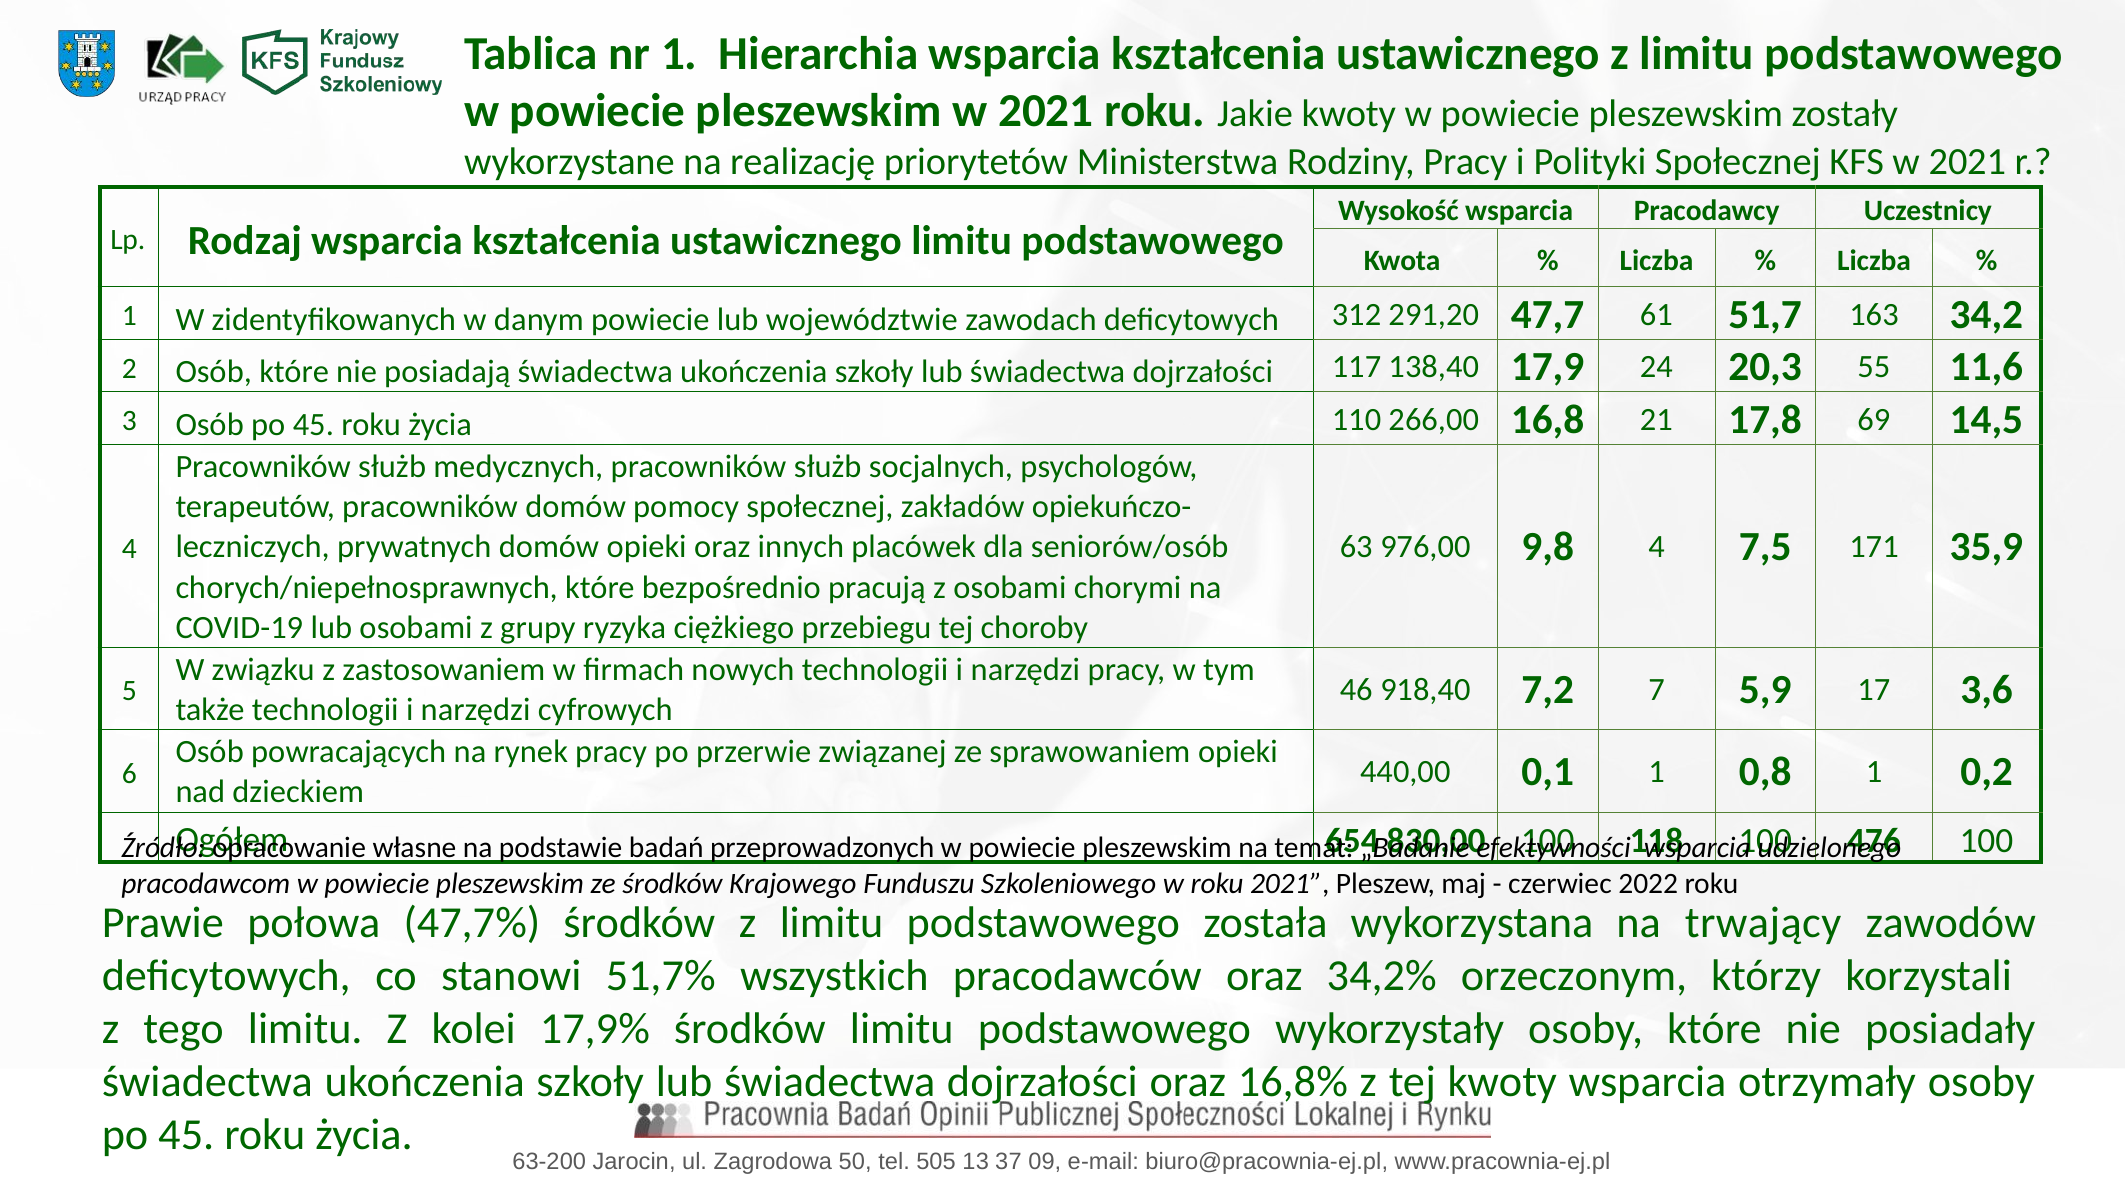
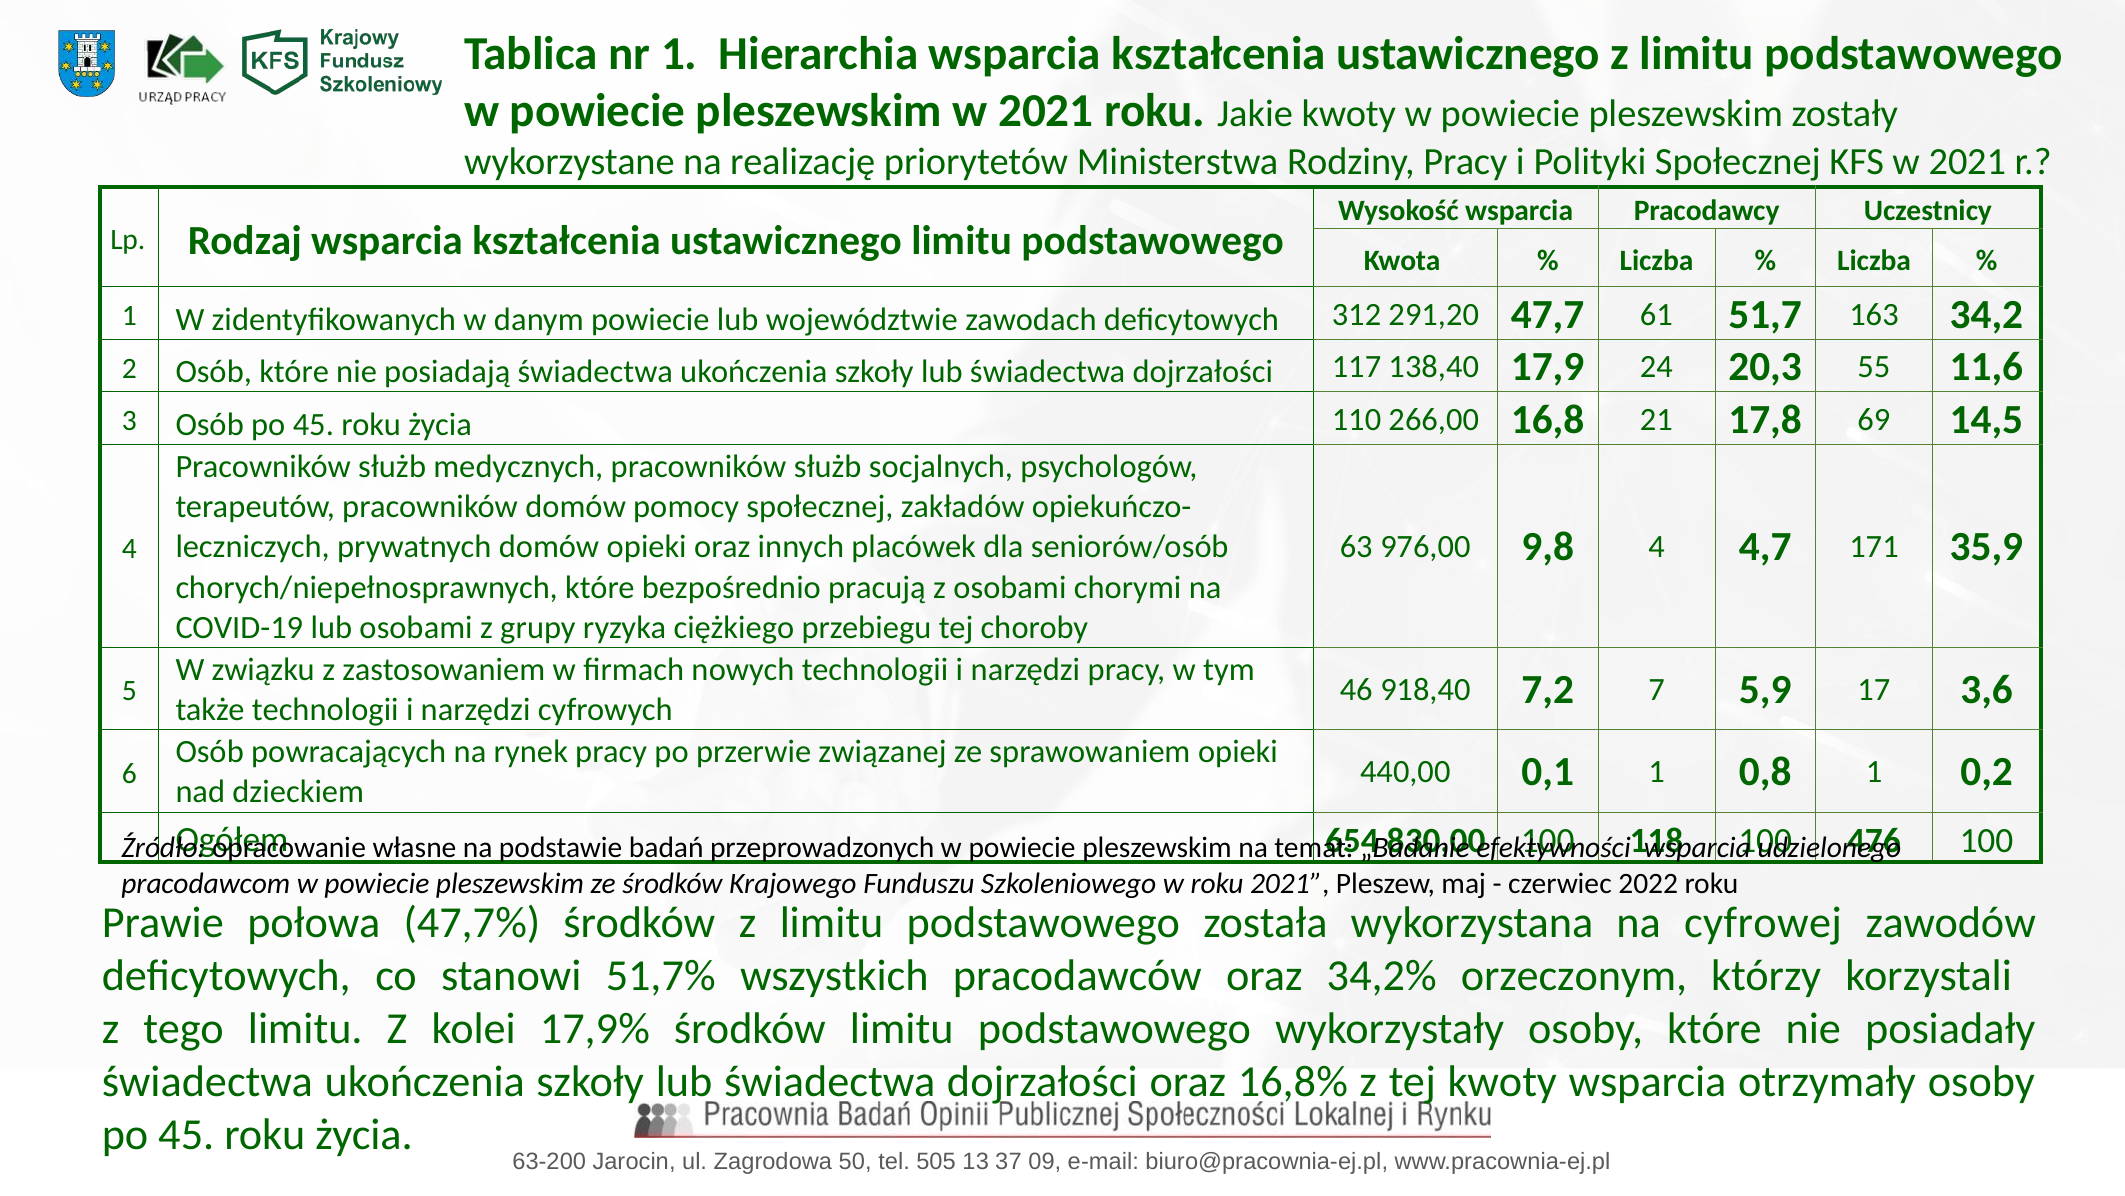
7,5: 7,5 -> 4,7 (1765, 547)
trwający: trwający -> cyfrowej (1763, 922)
